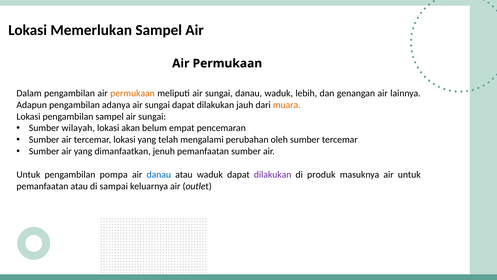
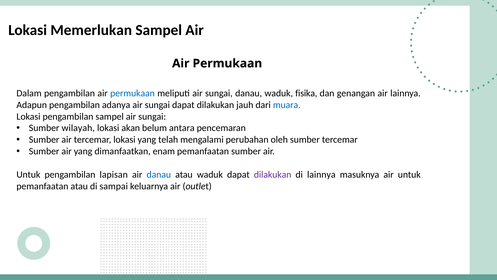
permukaan colour: orange -> blue (133, 93)
lebih: lebih -> fisika (306, 93)
muara colour: orange -> blue (287, 105)
empat: empat -> antara (182, 128)
jenuh: jenuh -> enam (164, 151)
pompa: pompa -> lapisan (114, 174)
di produk: produk -> lainnya (321, 174)
